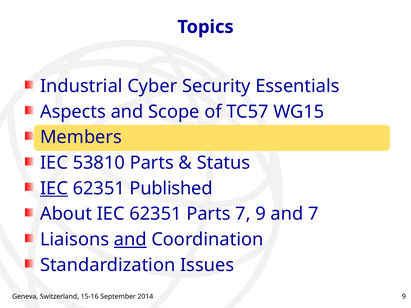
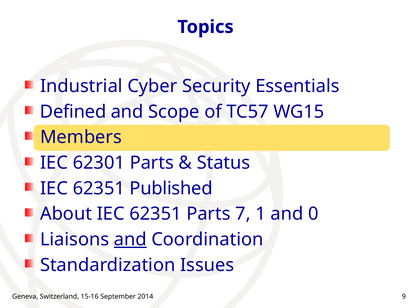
Aspects: Aspects -> Defined (73, 112)
53810: 53810 -> 62301 (99, 163)
IEC underline: present -> none (54, 189)
7 9: 9 -> 1 (261, 214)
and 7: 7 -> 0 (313, 214)
